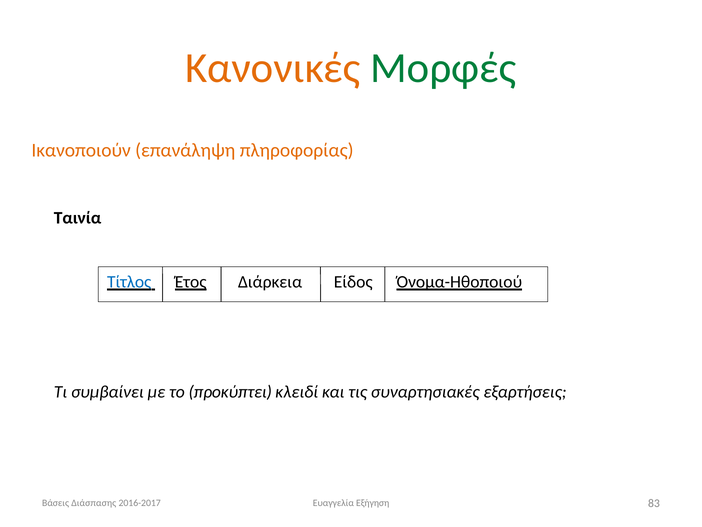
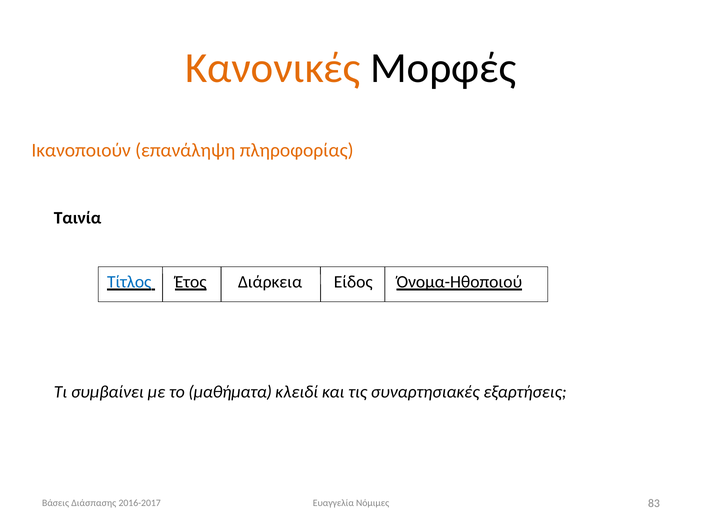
Μορφές colour: green -> black (443, 68)
προκύπτει: προκύπτει -> μαθήματα (230, 391)
Εξήγηση: Εξήγηση -> Νόμιμες (373, 503)
